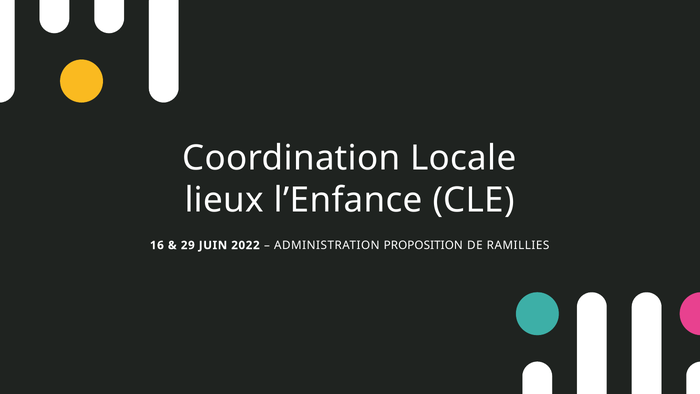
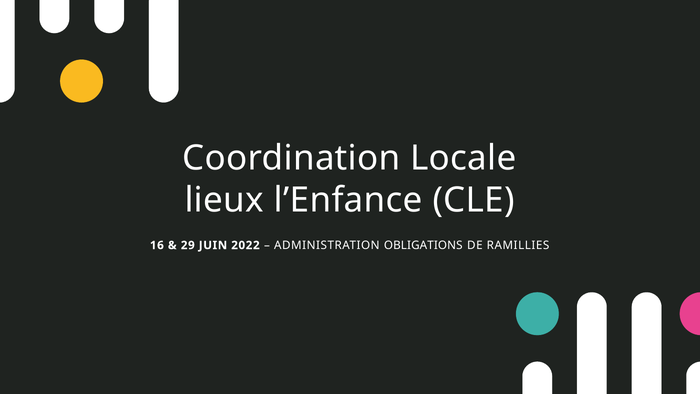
PROPOSITION: PROPOSITION -> OBLIGATIONS (423, 245)
